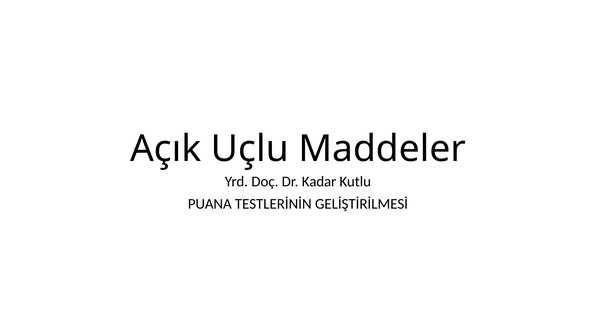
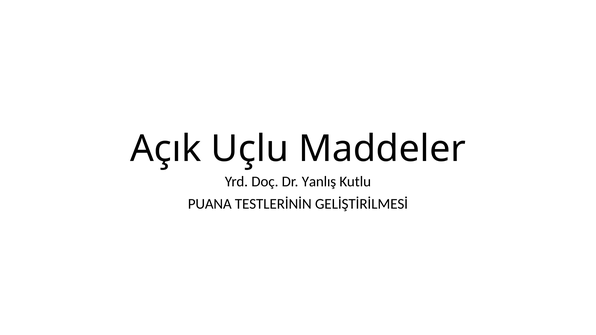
Kadar: Kadar -> Yanlış (319, 182)
